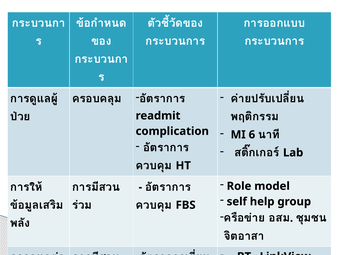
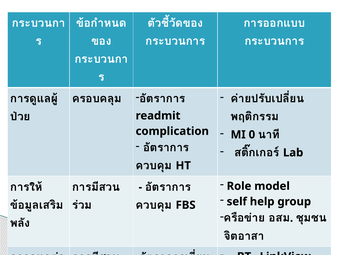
6: 6 -> 0 (252, 135)
